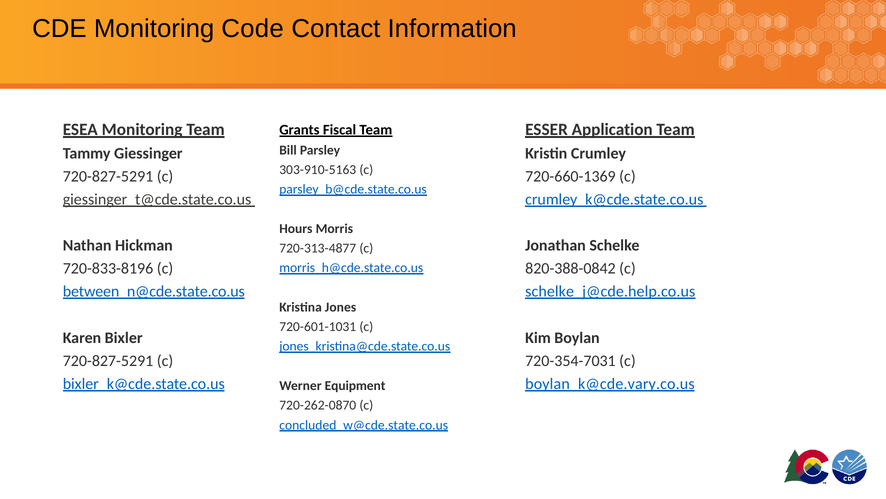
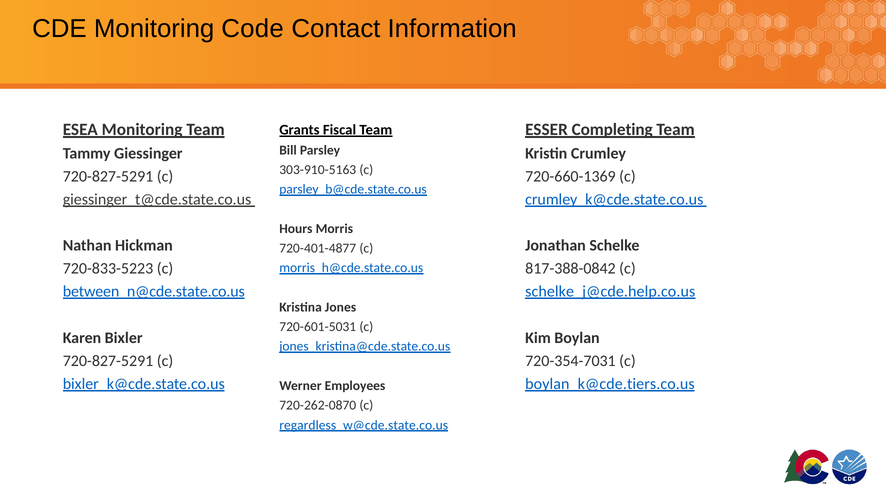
Application: Application -> Completing (612, 129)
720-313-4877: 720-313-4877 -> 720-401-4877 (318, 248)
720-833-8196: 720-833-8196 -> 720-833-5223 (108, 268)
820-388-0842: 820-388-0842 -> 817-388-0842 (570, 268)
720-601-1031: 720-601-1031 -> 720-601-5031 (318, 326)
boylan_k@cde.vary.co.us: boylan_k@cde.vary.co.us -> boylan_k@cde.tiers.co.us (610, 383)
Equipment: Equipment -> Employees (355, 385)
concluded_w@cde.state.co.us: concluded_w@cde.state.co.us -> regardless_w@cde.state.co.us (364, 425)
